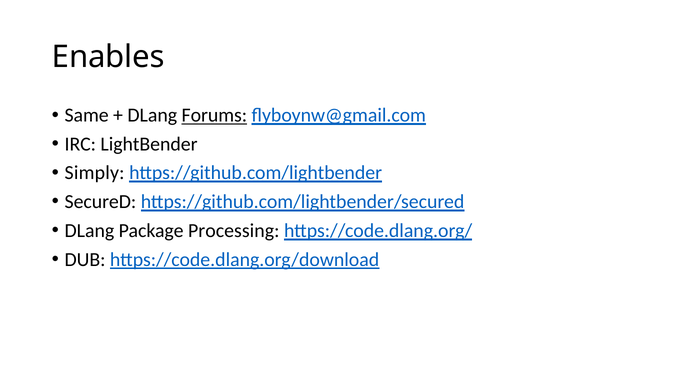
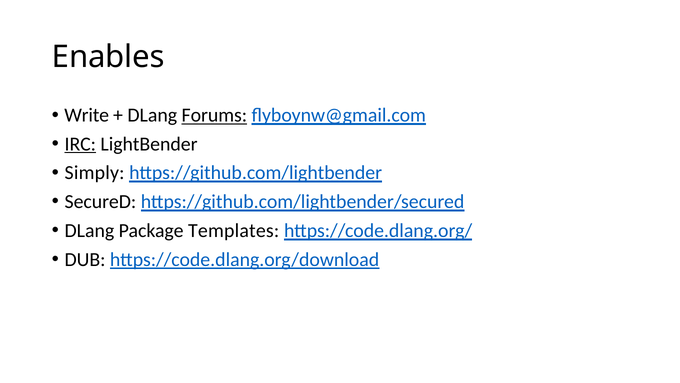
Same: Same -> Write (87, 115)
IRC underline: none -> present (80, 144)
Processing: Processing -> Templates (234, 230)
